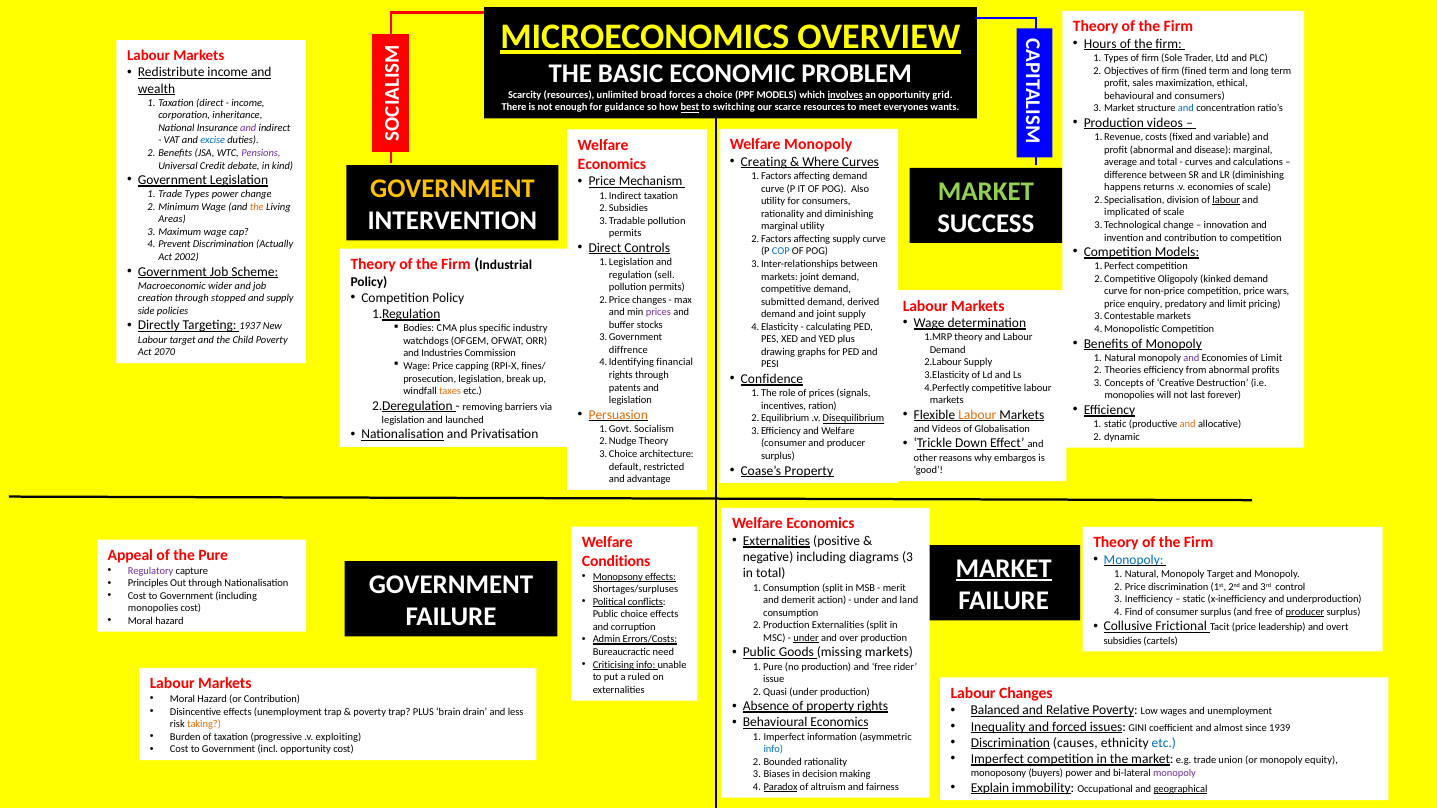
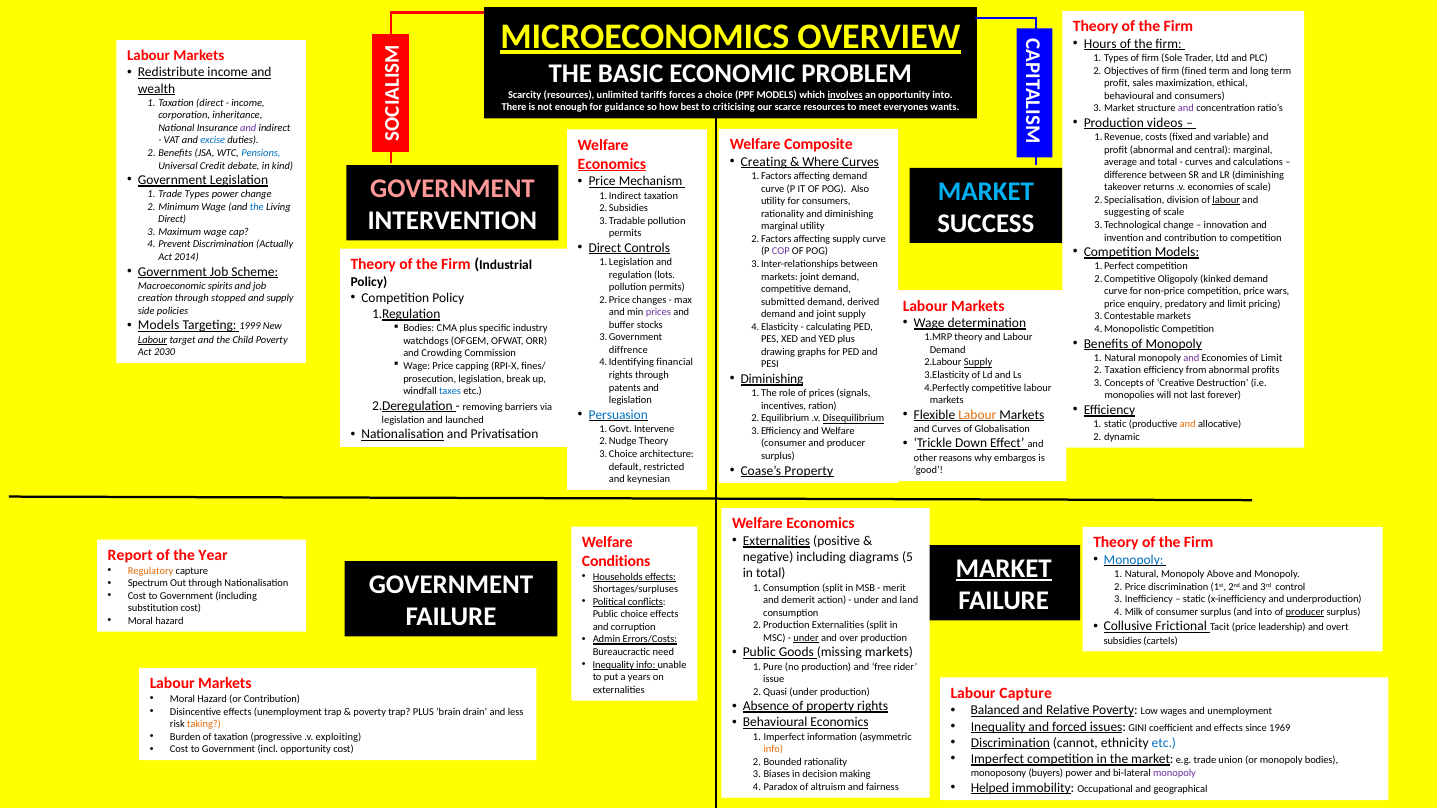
broad: broad -> tariffs (654, 95)
opportunity grid: grid -> into (943, 95)
best underline: present -> none (690, 107)
switching: switching -> criticising (734, 107)
and colour: blue -> purple (1186, 108)
Welfare Monopoly: Monopoly -> Composite (818, 145)
disease: disease -> central (1213, 150)
Pensions colour: purple -> blue (261, 153)
Economics underline: none -> present (612, 164)
GOVERNMENT colour: yellow -> pink (452, 189)
MARKET colour: light green -> light blue (986, 191)
happens: happens -> takeover (1123, 187)
the colour: orange -> blue (257, 207)
implicated: implicated -> suggesting (1127, 213)
Areas: Areas -> Direct (172, 220)
COP colour: blue -> purple (781, 252)
2002: 2002 -> 2014 (187, 257)
sell: sell -> lots (665, 275)
wider: wider -> spirits (220, 286)
Directly: Directly -> Models (159, 326)
1937: 1937 -> 1999 (250, 327)
Labour underline: none -> present (153, 340)
2070: 2070 -> 2030 (165, 352)
Industries: Industries -> Crowding (442, 354)
Supply underline: none -> present (978, 363)
Theories: Theories -> Taxation (1123, 371)
Confidence: Confidence -> Diminishing (772, 379)
taxes colour: orange -> blue (450, 391)
Persuasion colour: orange -> blue (618, 415)
and Videos: Videos -> Curves (946, 429)
Socialism: Socialism -> Intervene (654, 429)
advantage: advantage -> keynesian (649, 479)
Appeal: Appeal -> Report (130, 556)
Pure: Pure -> Year (213, 556)
diagrams 3: 3 -> 5 (907, 557)
Regulatory colour: purple -> orange (151, 571)
Monopoly Target: Target -> Above (1220, 574)
Monopsony: Monopsony -> Households (618, 577)
Principles: Principles -> Spectrum (148, 583)
monopolies: monopolies -> substitution (153, 609)
Find: Find -> Milk (1134, 612)
surplus and free: free -> into (1264, 612)
Criticising: Criticising -> Inequality (613, 665)
ruled: ruled -> years (639, 677)
Labour Changes: Changes -> Capture (1026, 693)
and almost: almost -> effects (1229, 728)
1939: 1939 -> 1969 (1280, 728)
causes: causes -> cannot (1075, 743)
info colour: blue -> orange (773, 750)
monopoly equity: equity -> bodies (1321, 760)
Explain: Explain -> Helped (990, 788)
geographical underline: present -> none (1181, 789)
Paradox underline: present -> none (781, 787)
